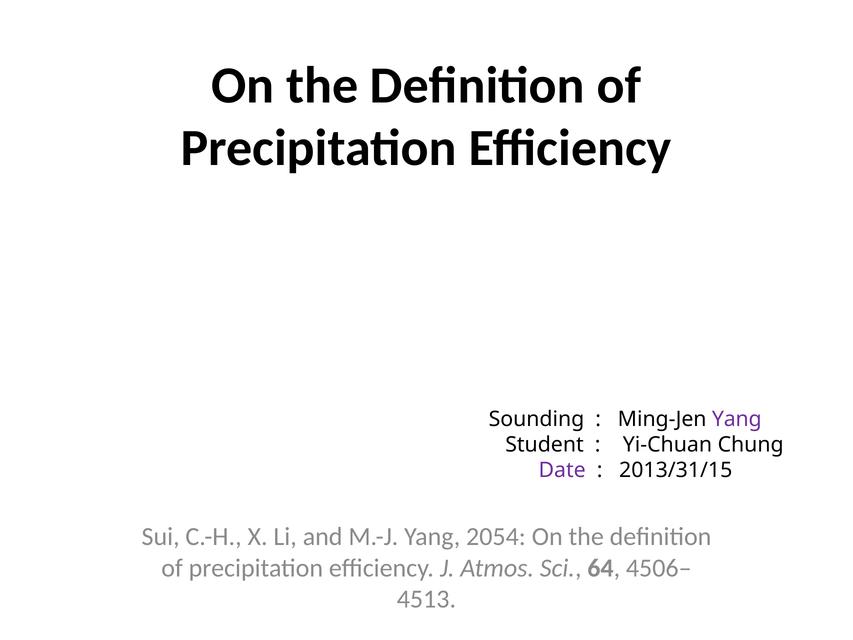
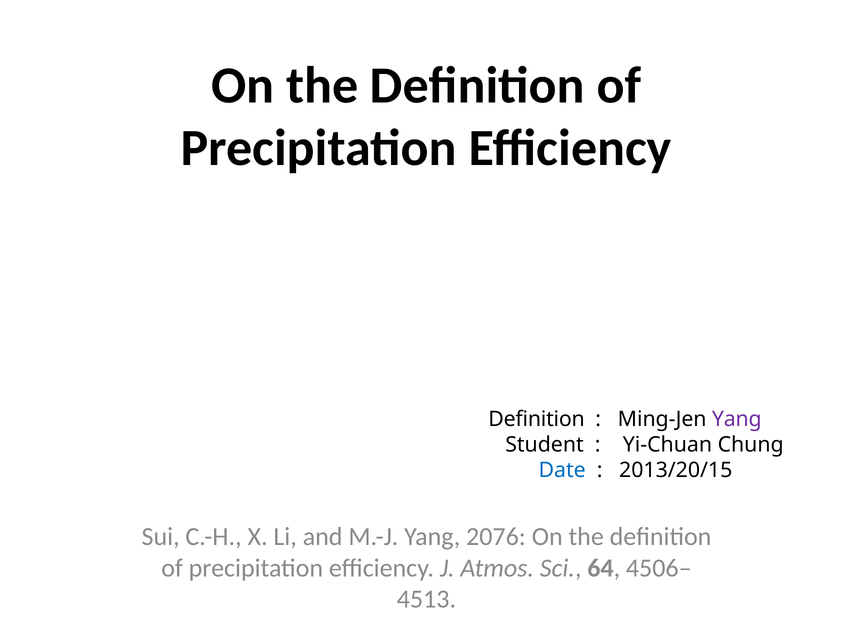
Sounding: Sounding -> Definition (537, 419)
Date colour: purple -> blue (562, 470)
2013/31/15: 2013/31/15 -> 2013/20/15 (676, 470)
2054: 2054 -> 2076 (496, 536)
